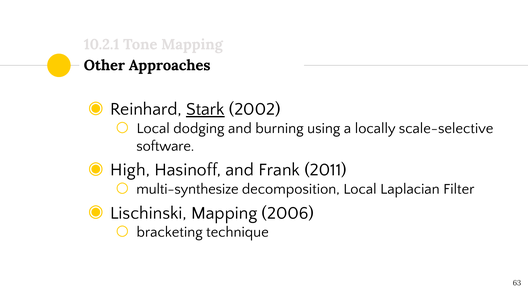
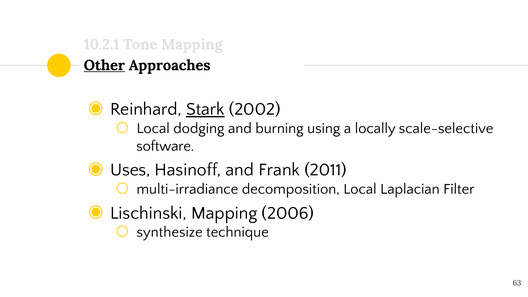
Other underline: none -> present (104, 65)
High: High -> Uses (130, 170)
multi-synthesize: multi-synthesize -> multi-irradiance (187, 189)
bracketing: bracketing -> synthesize (170, 232)
